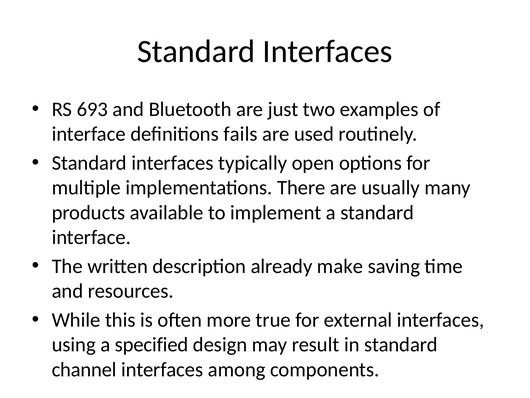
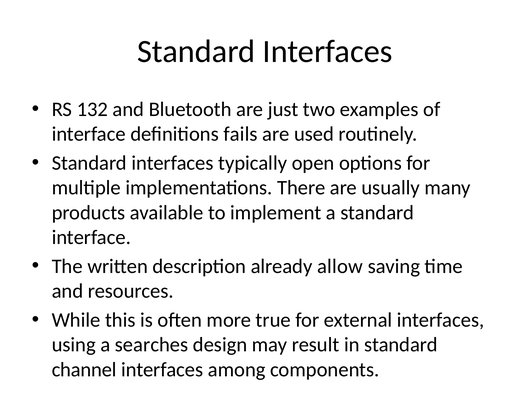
693: 693 -> 132 (92, 109)
make: make -> allow (340, 266)
specified: specified -> searches (152, 344)
